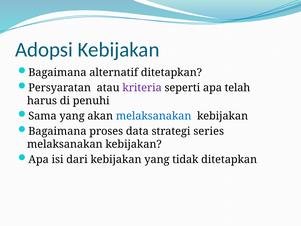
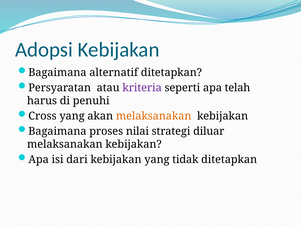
Sama: Sama -> Cross (42, 116)
melaksanakan colour: blue -> orange (154, 116)
data: data -> nilai (137, 131)
series: series -> diluar (209, 131)
